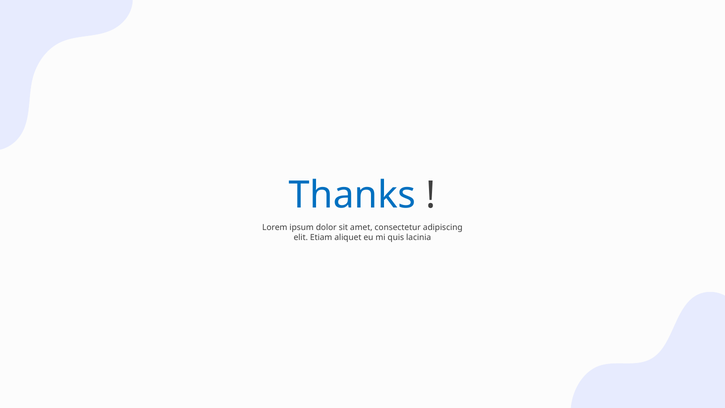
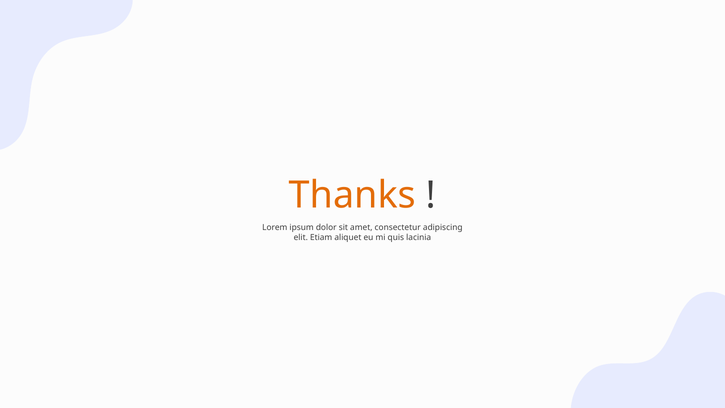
Thanks colour: blue -> orange (352, 195)
